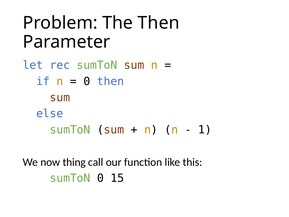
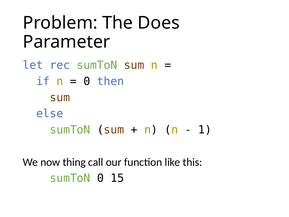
The Then: Then -> Does (159, 23)
